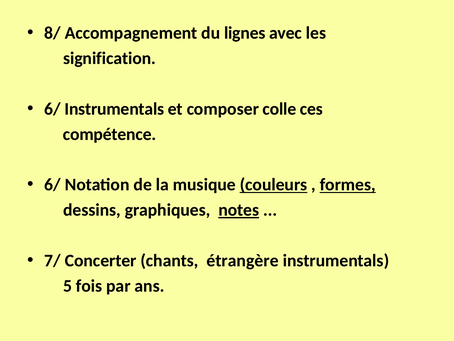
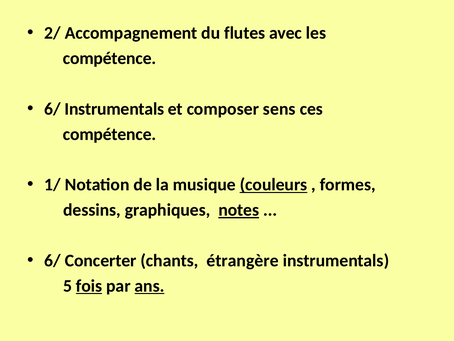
8/: 8/ -> 2/ (53, 33)
lignes: lignes -> flutes (245, 33)
signification: signification -> compétence (110, 58)
colle: colle -> sens (279, 109)
6/: 6/ -> 1/ (53, 184)
formes underline: present -> none (348, 184)
7/: 7/ -> 6/ (53, 260)
fois underline: none -> present (89, 285)
ans underline: none -> present (149, 285)
